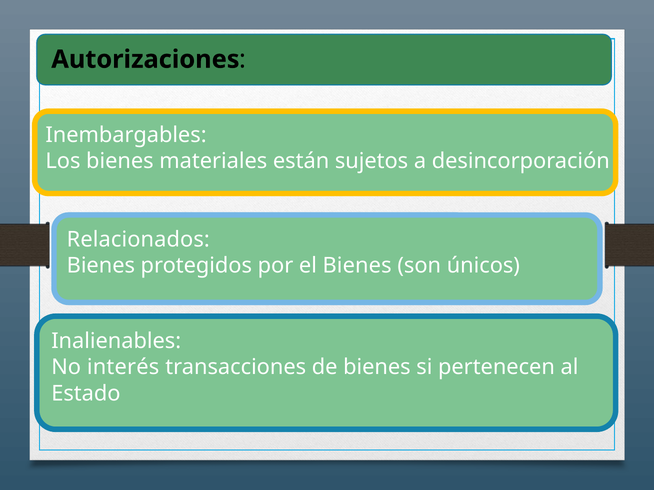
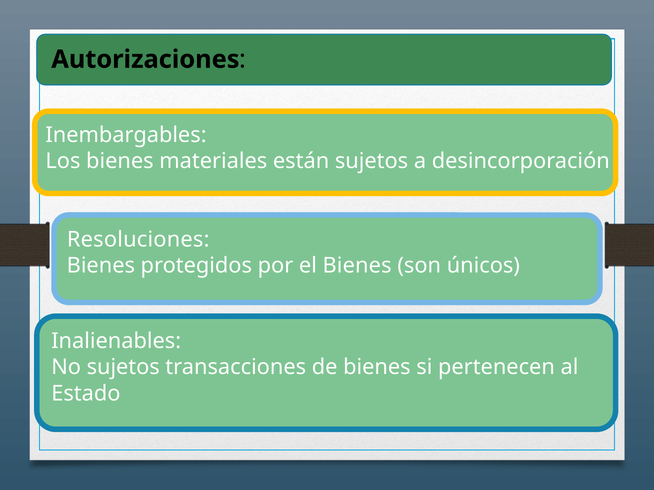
Relacionados: Relacionados -> Resoluciones (138, 240)
No interés: interés -> sujetos (123, 368)
